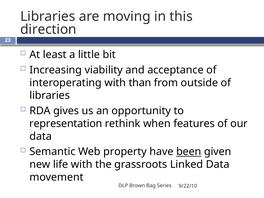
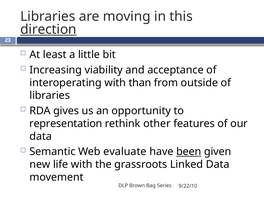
direction underline: none -> present (48, 29)
when: when -> other (157, 124)
property: property -> evaluate (125, 152)
